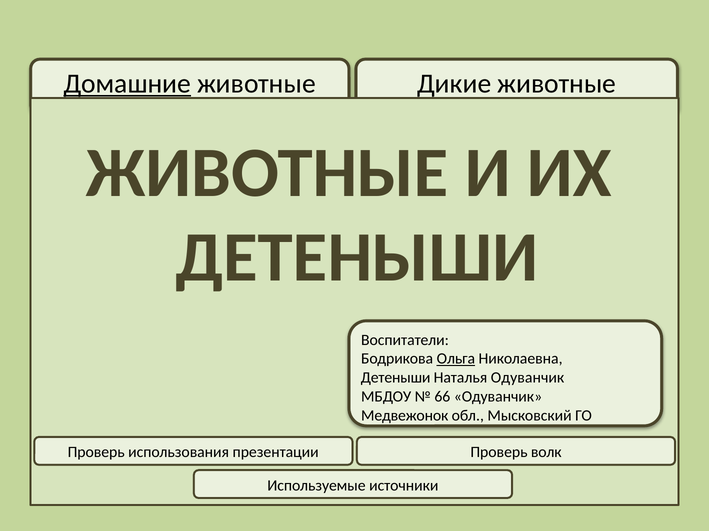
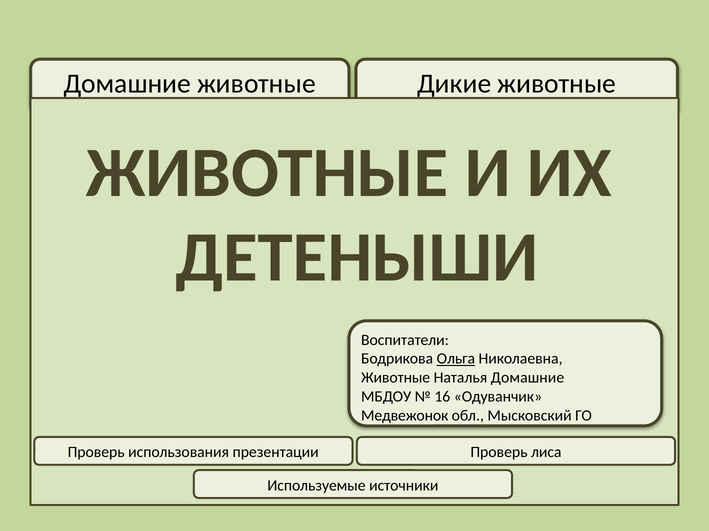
Домашние underline: present -> none (127, 84)
Детеныши: Детеныши -> Животные (396, 378)
Наталья Одуванчик: Одуванчик -> Домашние (528, 378)
66: 66 -> 16 (442, 397)
волк: волк -> лиса (546, 453)
